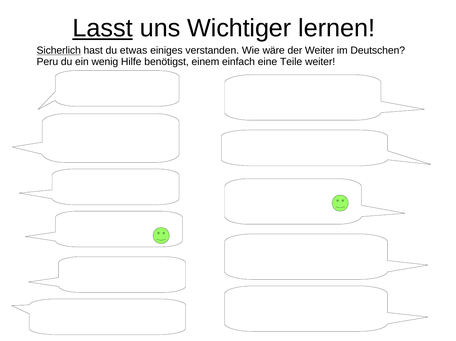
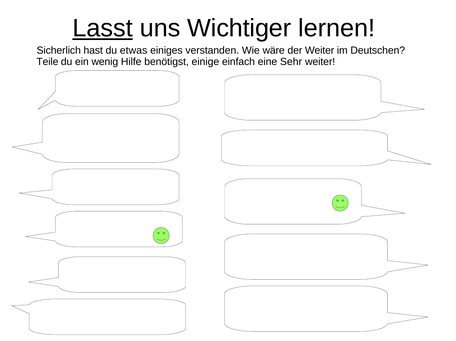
Sicherlich underline: present -> none (59, 51)
Peru: Peru -> Teile (47, 62)
einem: einem -> einige (205, 62)
Teile: Teile -> Sehr (291, 62)
